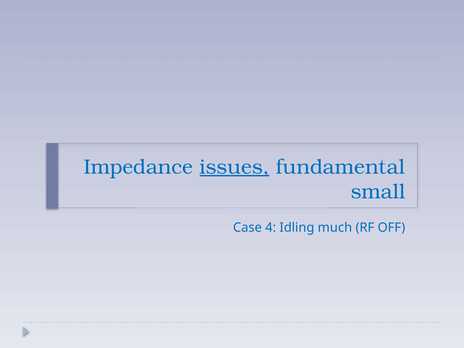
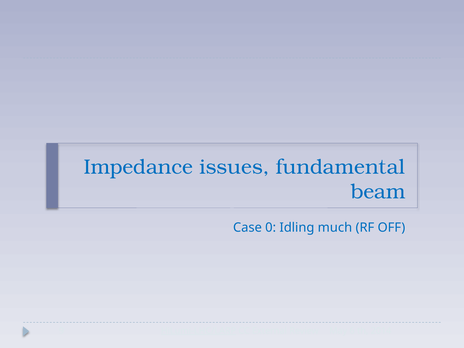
issues underline: present -> none (235, 167)
small: small -> beam (378, 192)
4: 4 -> 0 (271, 227)
